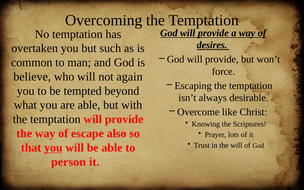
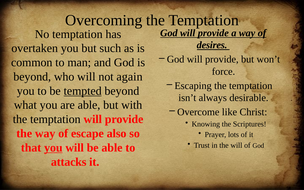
believe: believe -> beyond (32, 77)
tempted underline: none -> present (83, 91)
person: person -> attacks (69, 162)
